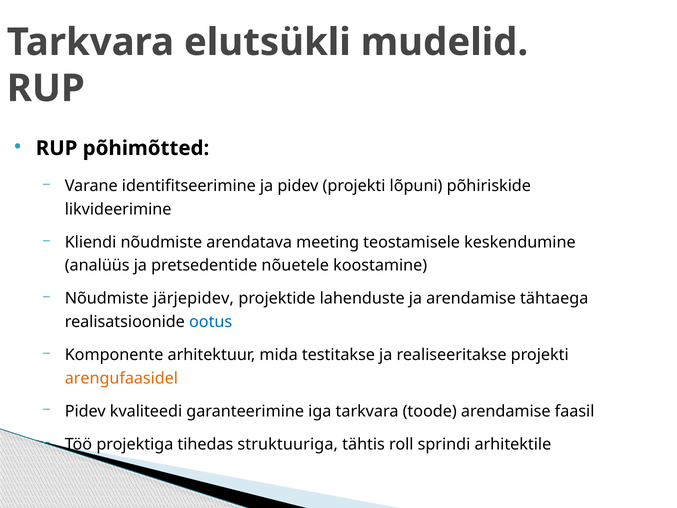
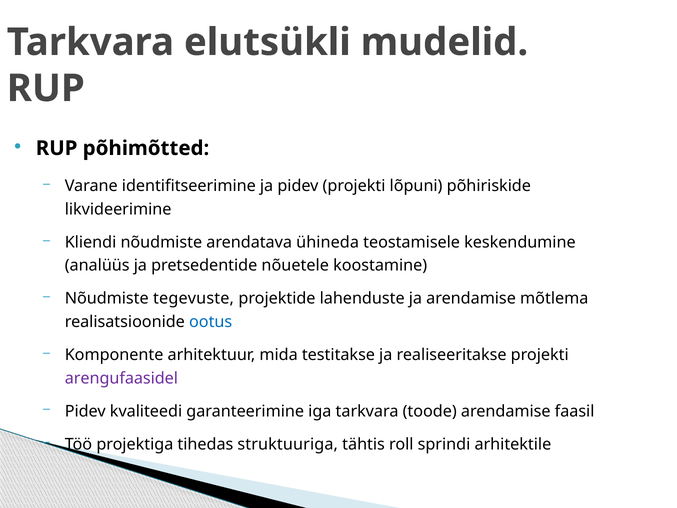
meeting: meeting -> ühineda (328, 242)
järjepidev: järjepidev -> tegevuste (194, 298)
tähtaega: tähtaega -> mõtlema (554, 298)
arengufaasidel colour: orange -> purple (121, 378)
